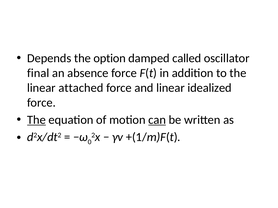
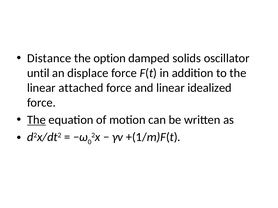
Depends: Depends -> Distance (49, 58)
called: called -> solids (187, 58)
final: final -> until (38, 73)
absence: absence -> displace (88, 73)
can underline: present -> none (157, 120)
